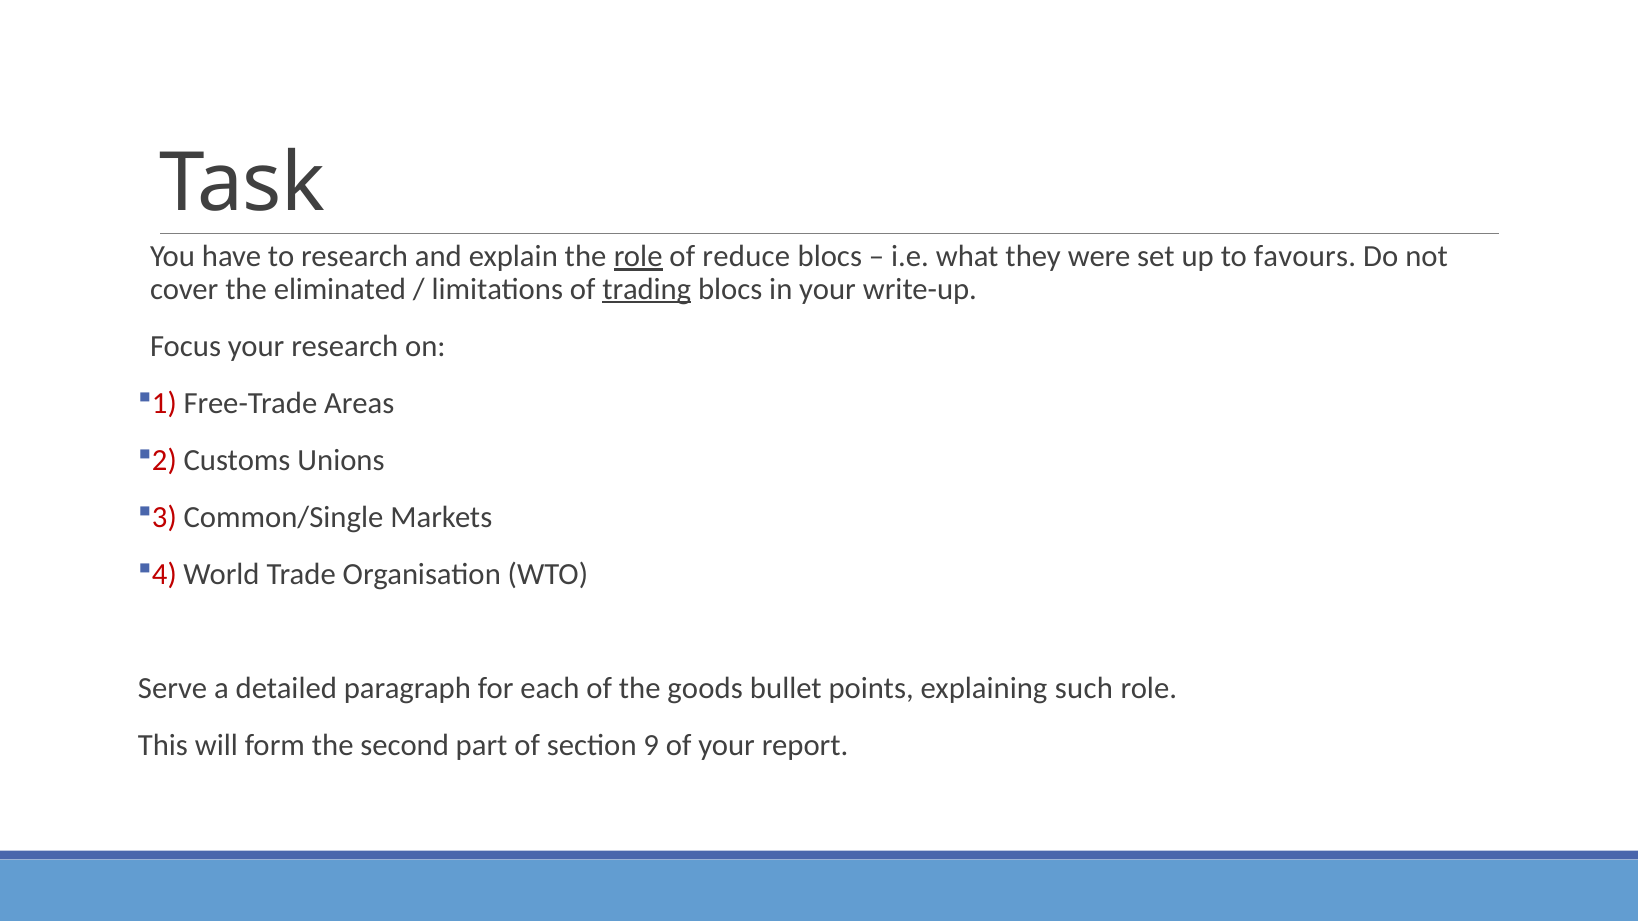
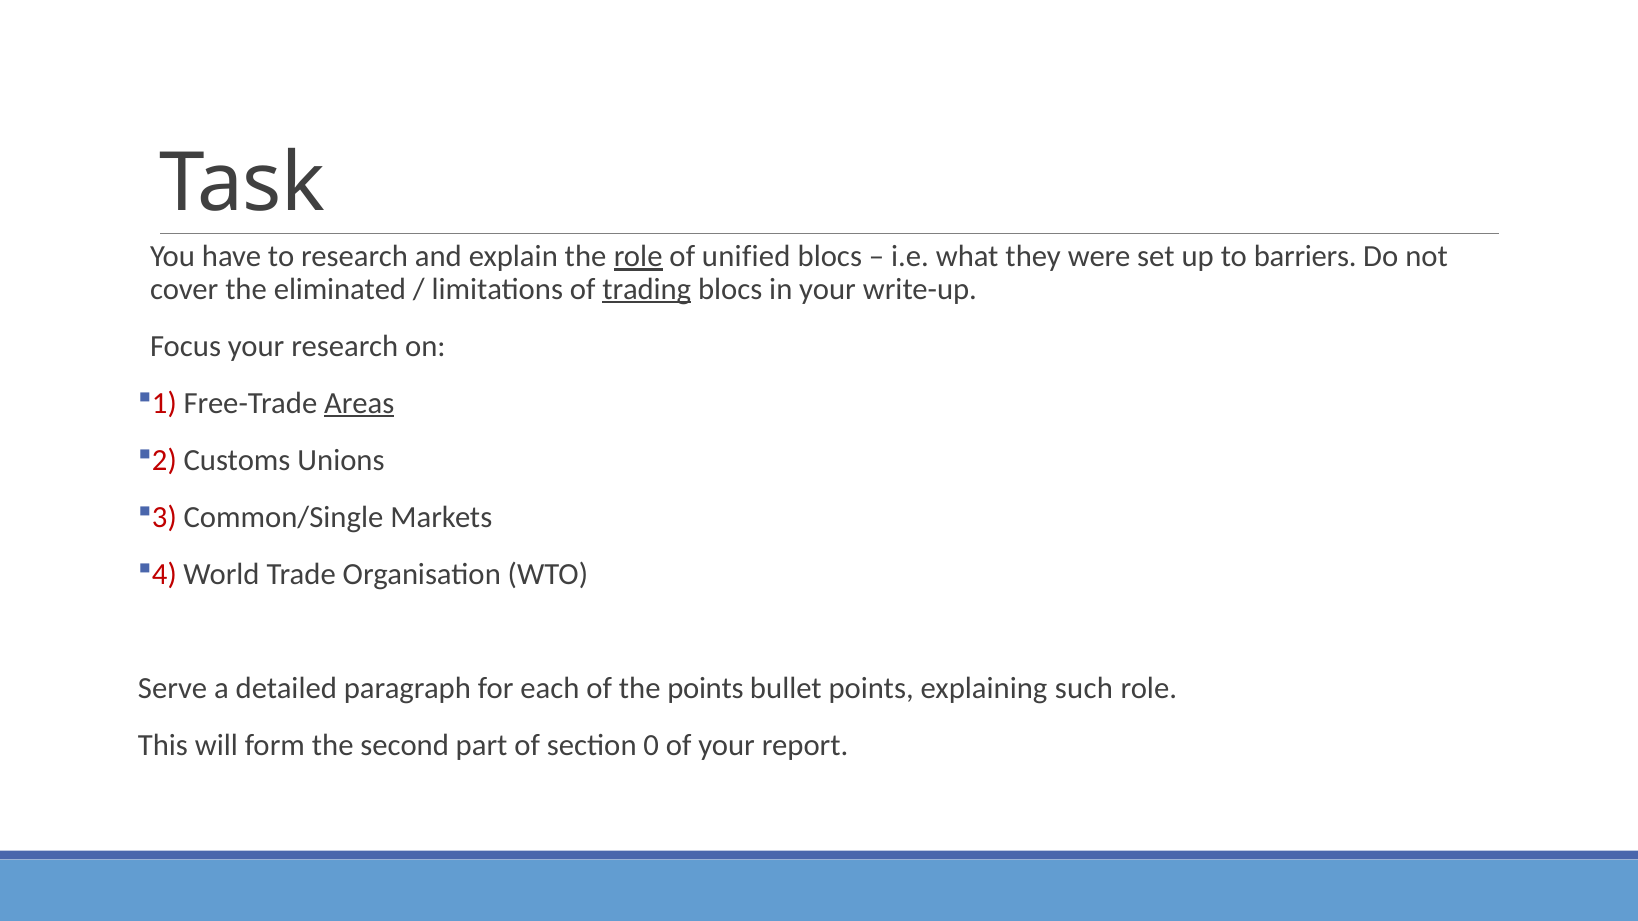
reduce: reduce -> unified (746, 256)
favours: favours -> barriers (1305, 256)
Areas underline: none -> present (359, 403)
the goods: goods -> points (705, 689)
9: 9 -> 0 (651, 746)
